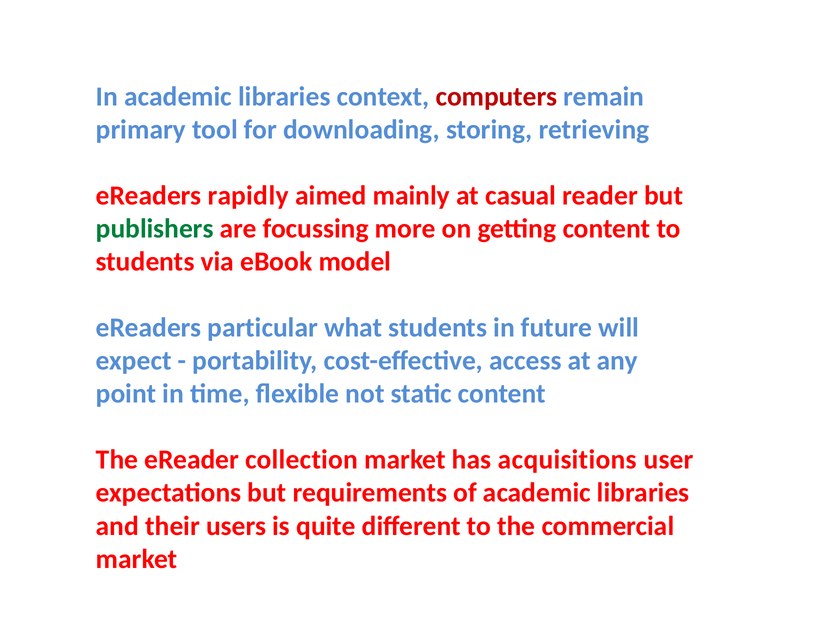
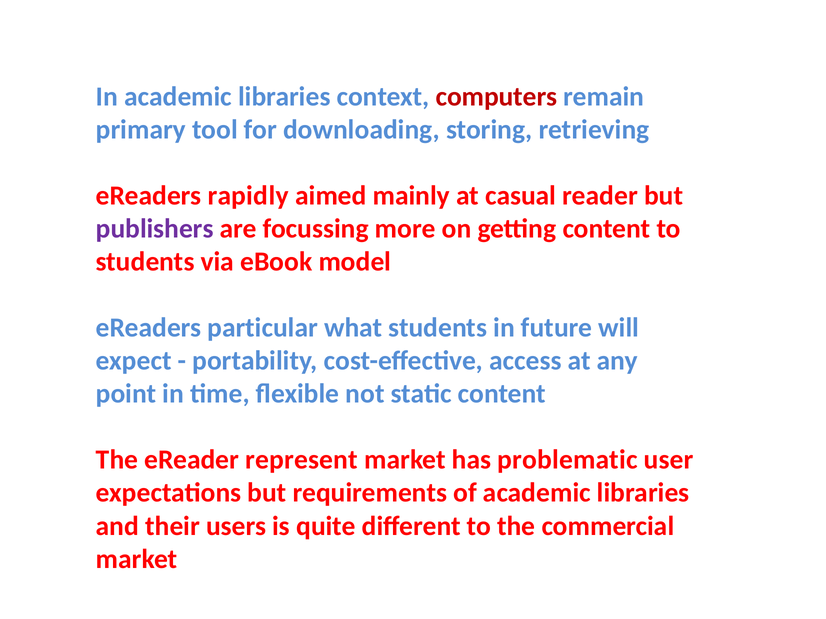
publishers colour: green -> purple (155, 229)
collection: collection -> represent (302, 460)
acquisitions: acquisitions -> problematic (567, 460)
